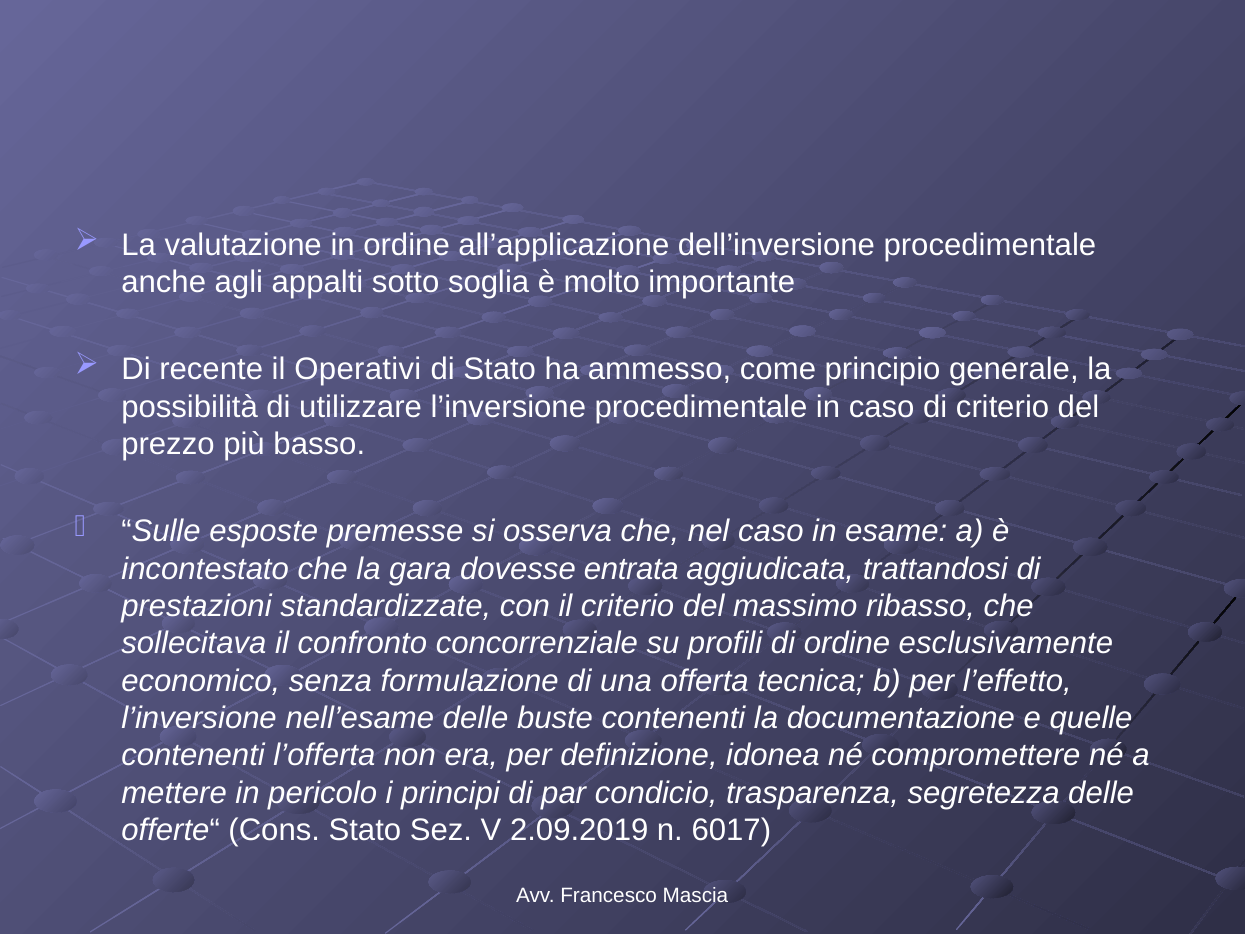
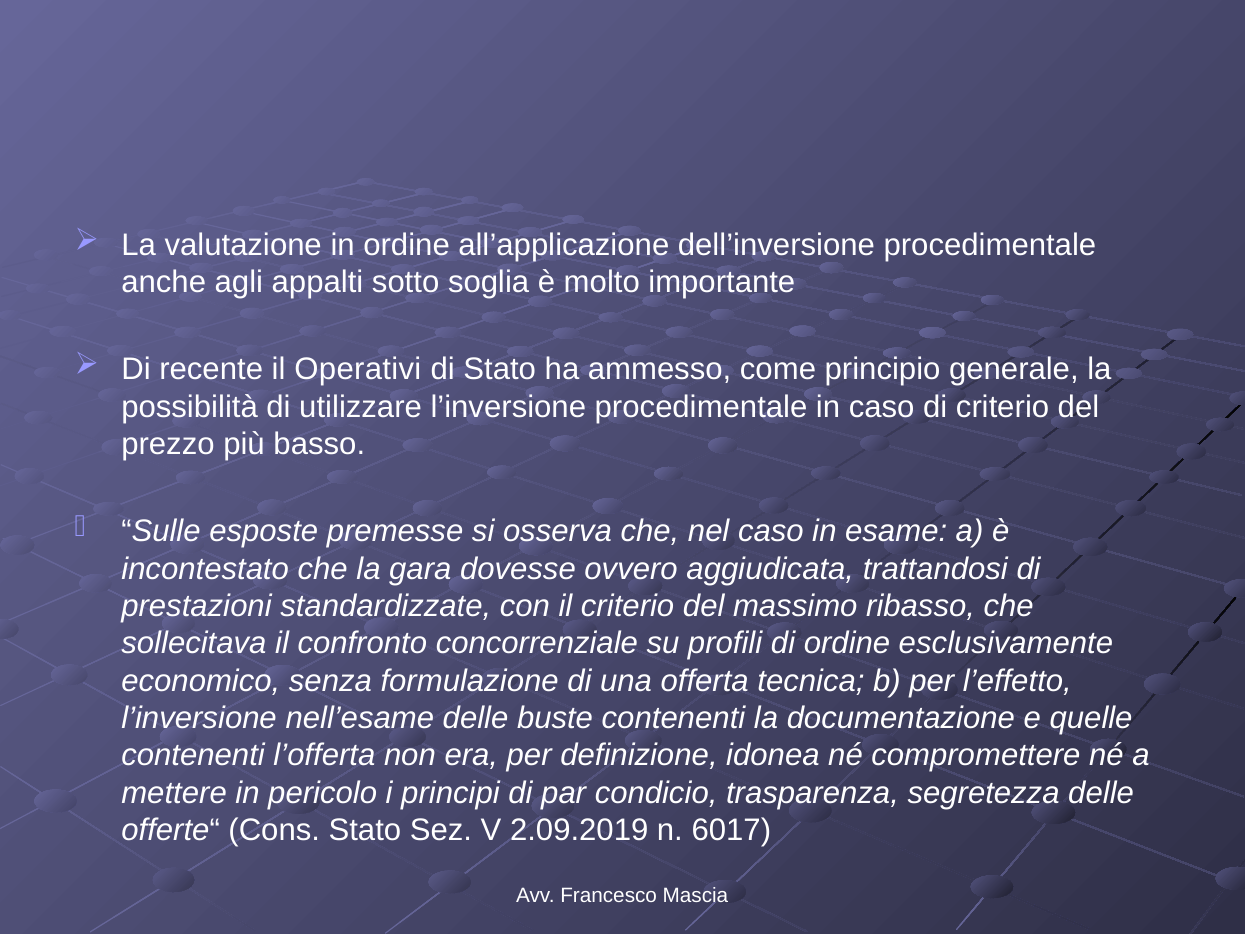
entrata: entrata -> ovvero (631, 569)
